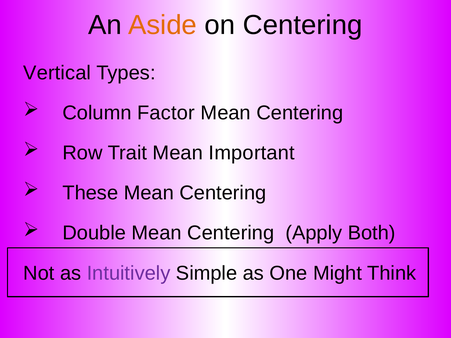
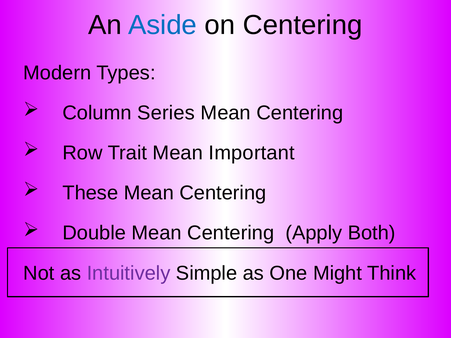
Aside colour: orange -> blue (163, 25)
Vertical: Vertical -> Modern (57, 73)
Factor: Factor -> Series (166, 113)
